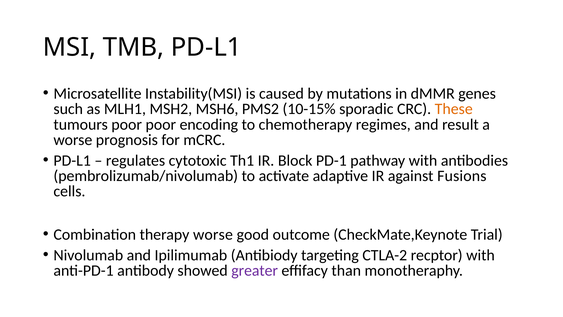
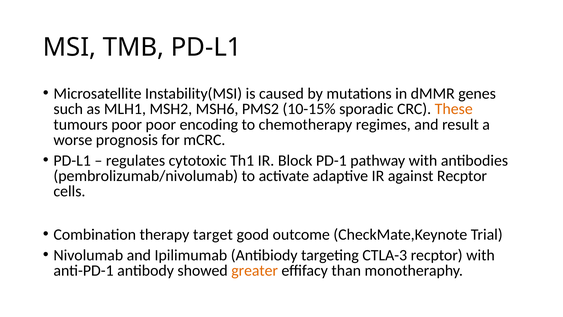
against Fusions: Fusions -> Recptor (462, 176)
therapy worse: worse -> target (213, 234)
CTLA-2: CTLA-2 -> CTLA-3 (385, 255)
greater colour: purple -> orange (255, 270)
